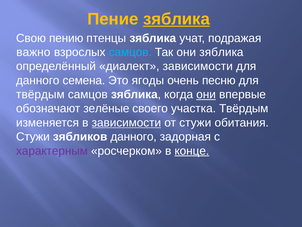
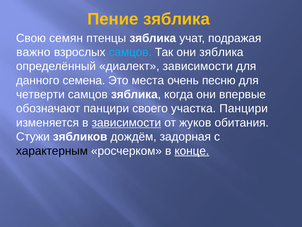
зяблика underline: present -> none (176, 19)
пению: пению -> семян (66, 38)
ягоды: ягоды -> места (148, 80)
твёрдым: твёрдым -> четверти (40, 94)
они underline: present -> none (206, 94)
обозначают зелёные: зелёные -> панцири (106, 108)
участка Твёрдым: Твёрдым -> Панцири (244, 108)
от стужи: стужи -> жуков (195, 122)
зябликов данного: данного -> дождём (133, 136)
характерным colour: purple -> black (52, 151)
